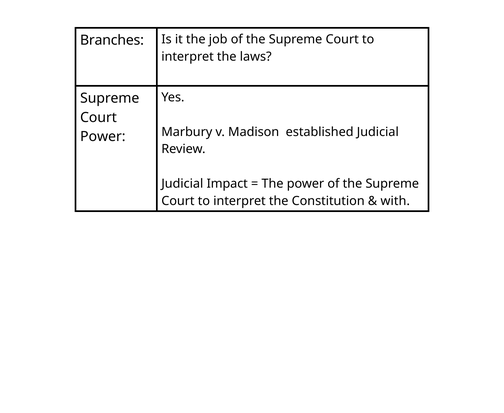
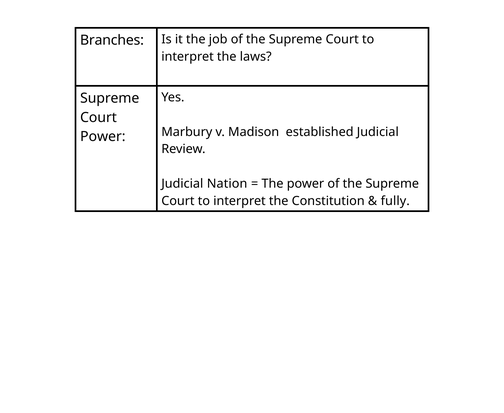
Impact: Impact -> Nation (227, 183)
with: with -> fully (395, 201)
